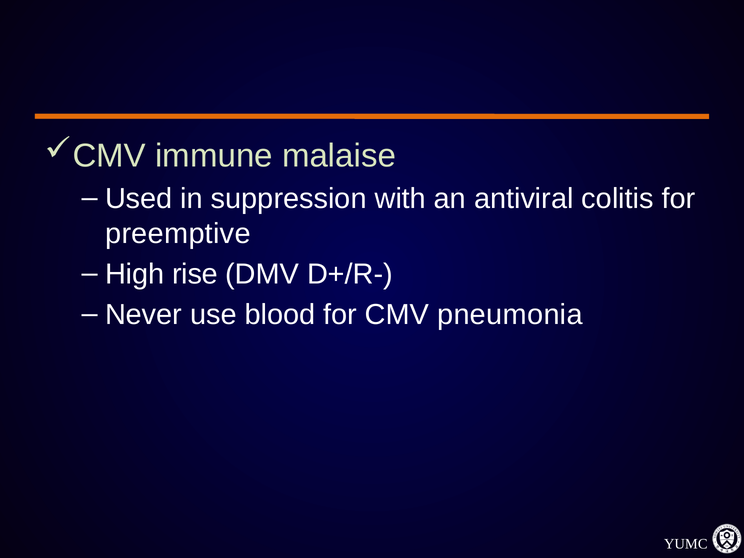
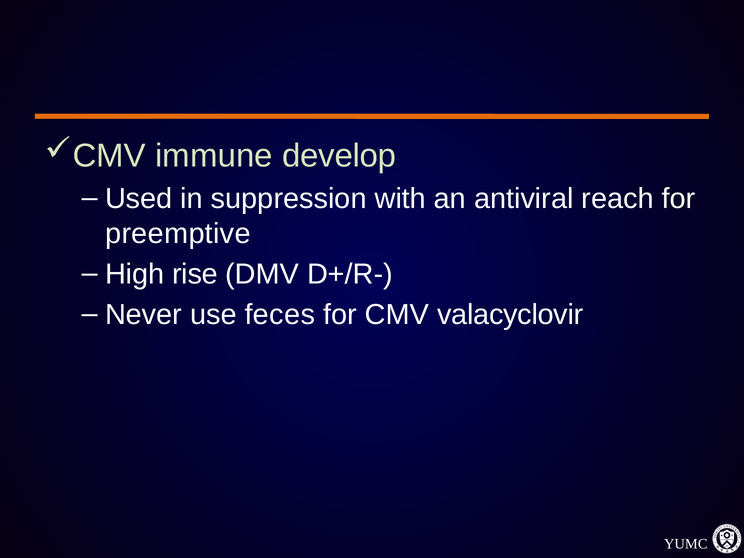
malaise: malaise -> develop (339, 156)
colitis: colitis -> reach (618, 199)
blood: blood -> feces (280, 315)
pneumonia: pneumonia -> valacyclovir (510, 315)
